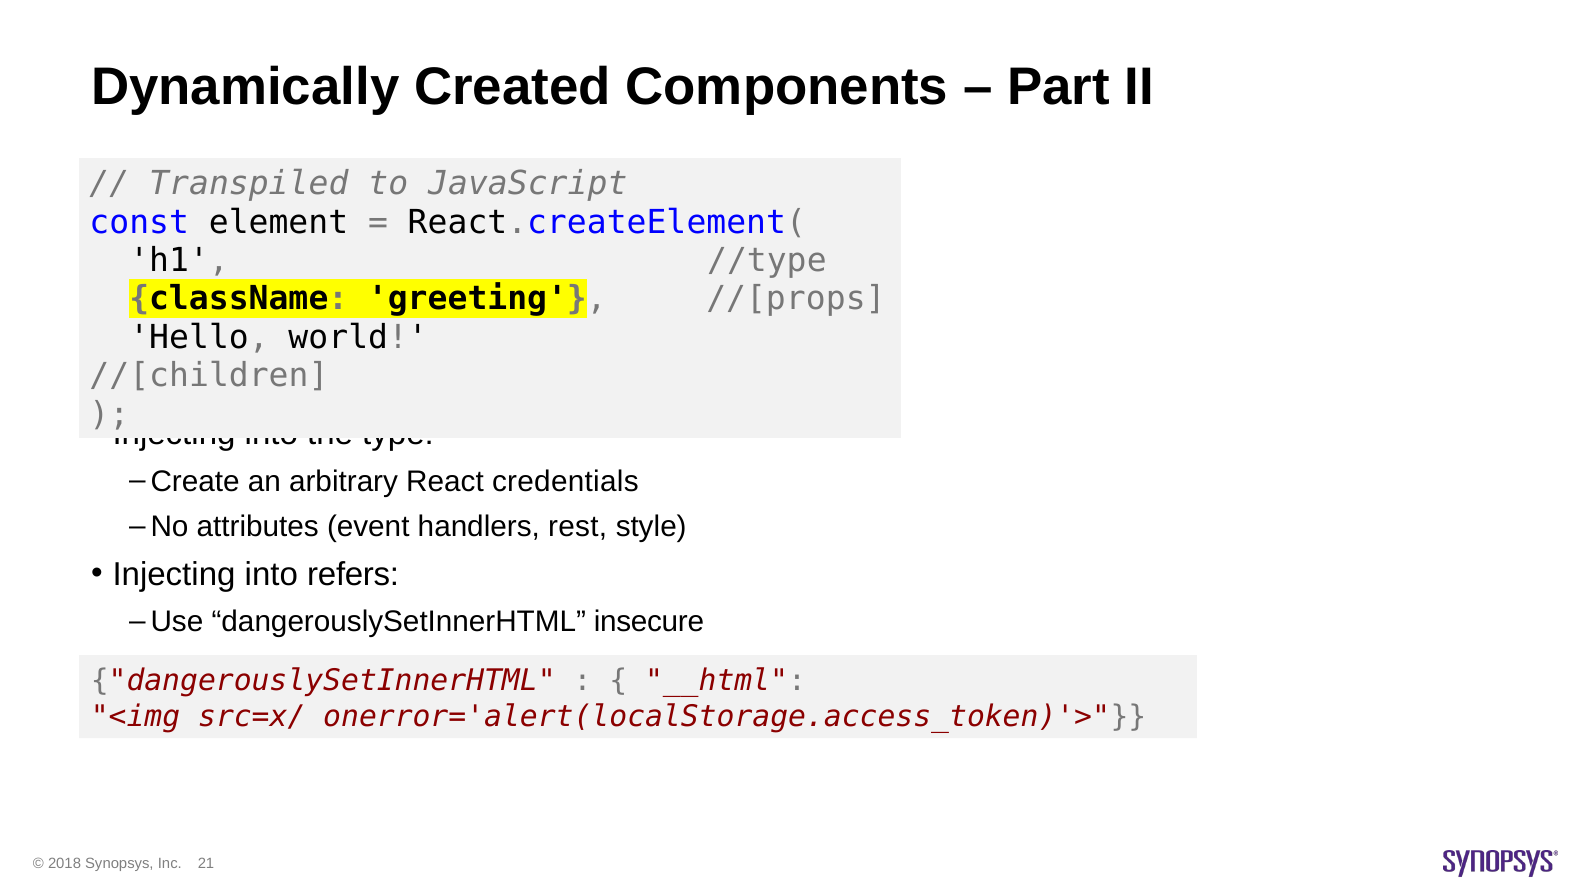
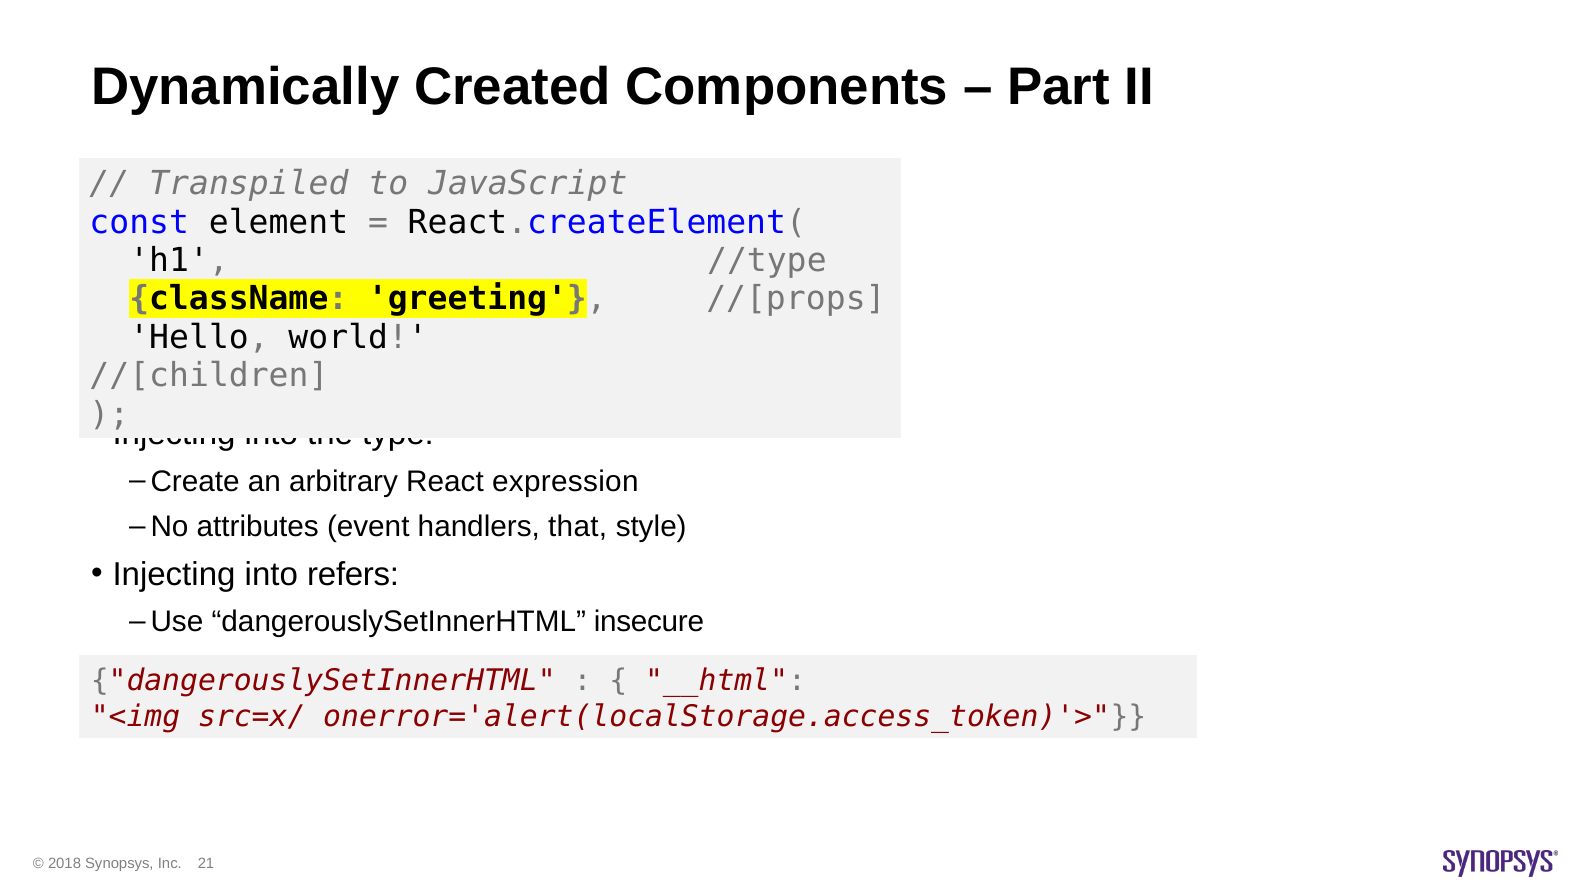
credentials: credentials -> expression (565, 481)
rest: rest -> that (578, 527)
